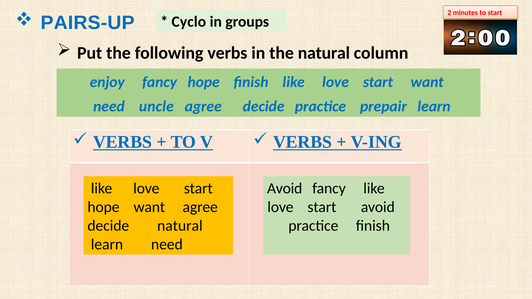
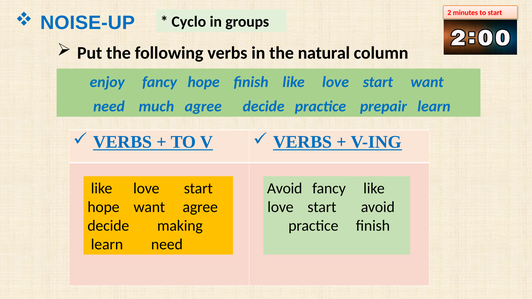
PAIRS-UP: PAIRS-UP -> NOISE-UP (88, 23)
uncle: uncle -> much (156, 107)
decide natural: natural -> making (180, 226)
